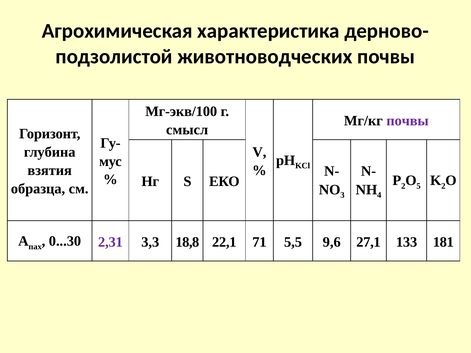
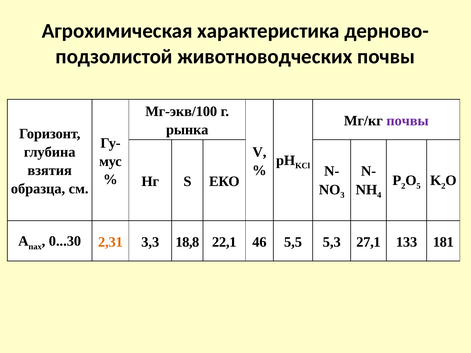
смысл: смысл -> рынка (187, 130)
2,31 colour: purple -> orange (110, 242)
71: 71 -> 46 (259, 242)
9,6: 9,6 -> 5,3 (332, 242)
